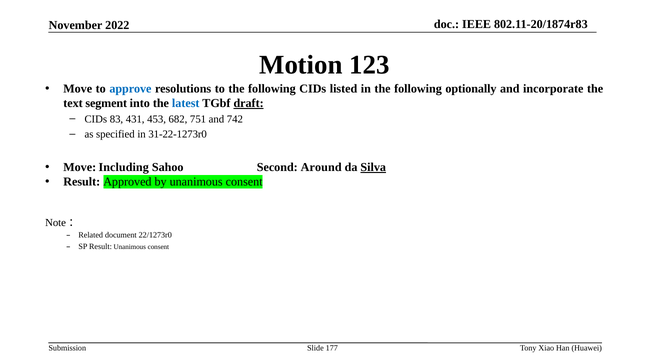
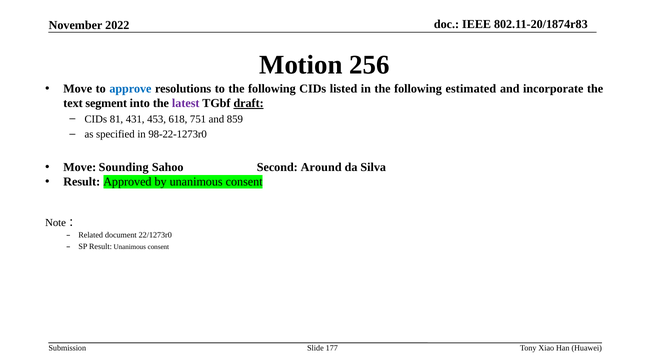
123: 123 -> 256 (370, 65)
optionally: optionally -> estimated (471, 89)
latest colour: blue -> purple (186, 103)
83: 83 -> 81 (116, 119)
682: 682 -> 618 (178, 119)
742: 742 -> 859 (235, 119)
31-22-1273r0: 31-22-1273r0 -> 98-22-1273r0 (178, 134)
Including: Including -> Sounding (124, 167)
Silva underline: present -> none (373, 167)
